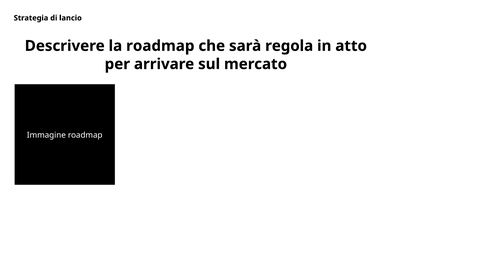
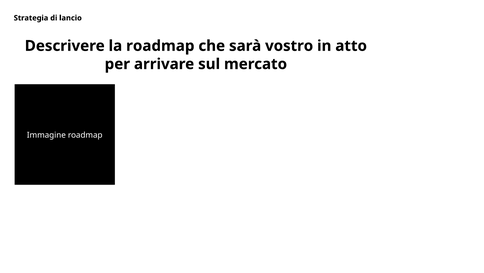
regola: regola -> vostro (289, 46)
